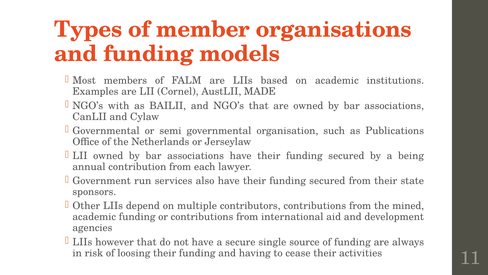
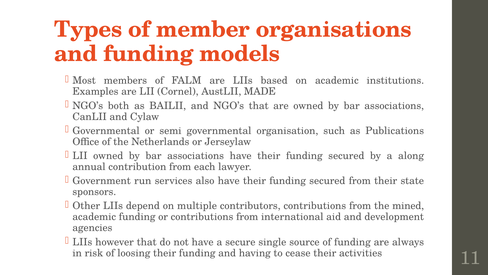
with: with -> both (119, 105)
being: being -> along (411, 156)
